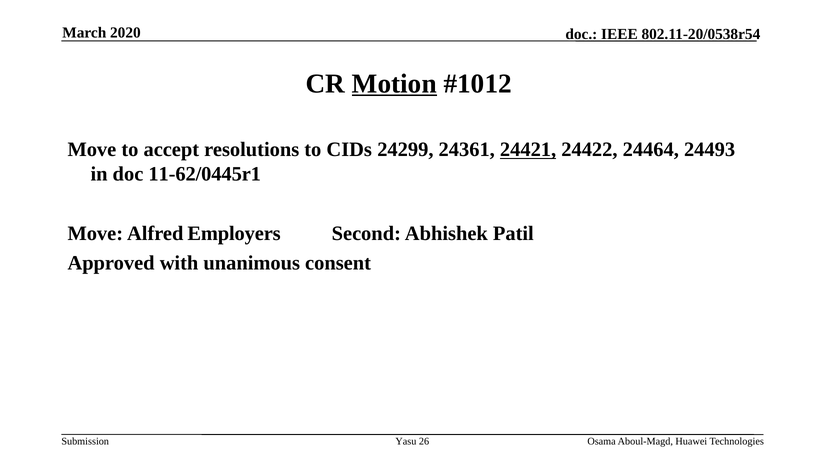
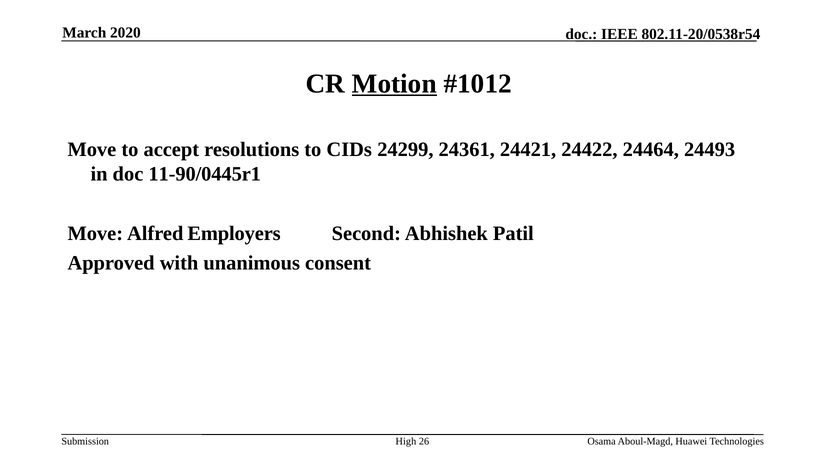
24421 underline: present -> none (528, 150)
11-62/0445r1: 11-62/0445r1 -> 11-90/0445r1 (205, 174)
Yasu: Yasu -> High (406, 441)
